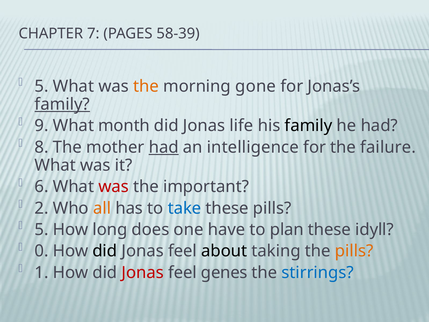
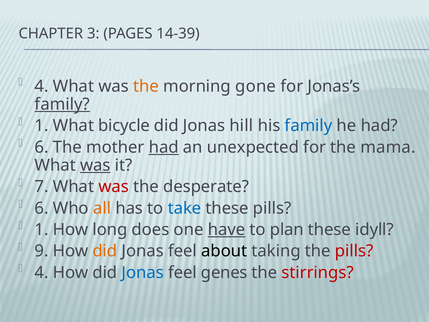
7: 7 -> 3 (93, 34)
58-39: 58-39 -> 14-39 (178, 34)
5: 5 -> 4 (42, 86)
9: 9 -> 1 (42, 126)
month: month -> bicycle (124, 126)
life: life -> hill (241, 126)
family colour: black -> blue (309, 126)
8: 8 -> 6 (42, 147)
intelligence: intelligence -> unexpected (253, 147)
failure: failure -> mama (388, 147)
was underline: none -> present (95, 165)
6: 6 -> 7 (42, 187)
important: important -> desperate (206, 187)
2: 2 -> 6 (42, 208)
5: 5 -> 1 (42, 229)
have underline: none -> present (227, 229)
0: 0 -> 9 (42, 251)
did colour: black -> orange (105, 251)
pills colour: orange -> red (354, 251)
1: 1 -> 4 (42, 272)
Jonas colour: red -> blue (143, 272)
stirrings colour: blue -> red (318, 272)
